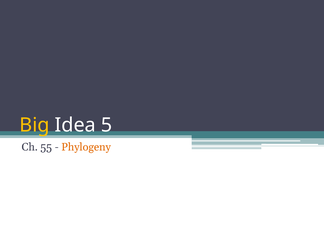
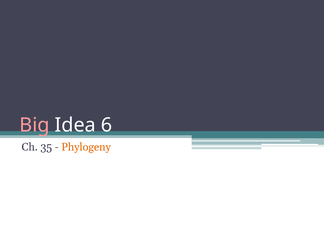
Big colour: yellow -> pink (35, 125)
5: 5 -> 6 (107, 125)
55: 55 -> 35 (46, 147)
